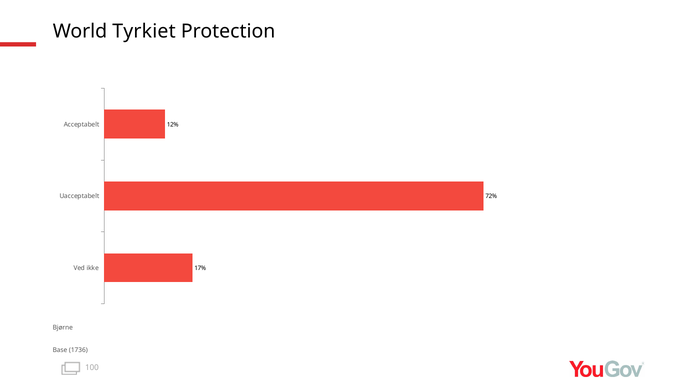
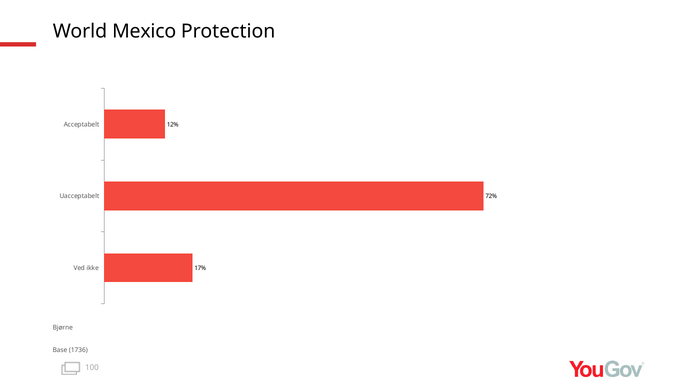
Tyrkiet: Tyrkiet -> Mexico (144, 31)
